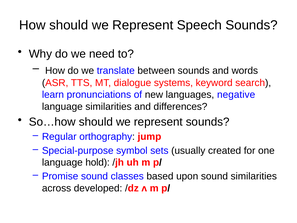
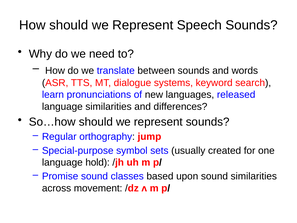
negative: negative -> released (236, 95)
developed: developed -> movement (98, 188)
